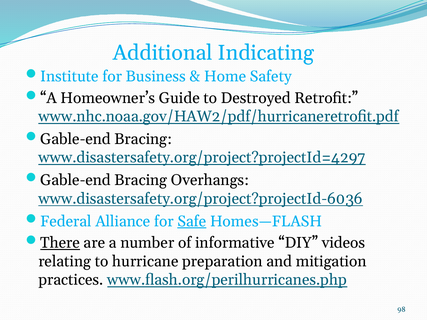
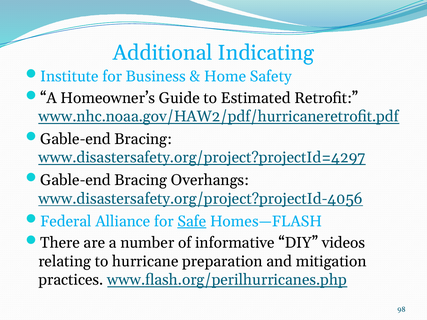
Destroyed: Destroyed -> Estimated (256, 98)
www.disastersafety.org/project?projectId-6036: www.disastersafety.org/project?projectId-6036 -> www.disastersafety.org/project?projectId-4056 (200, 199)
There underline: present -> none (60, 243)
